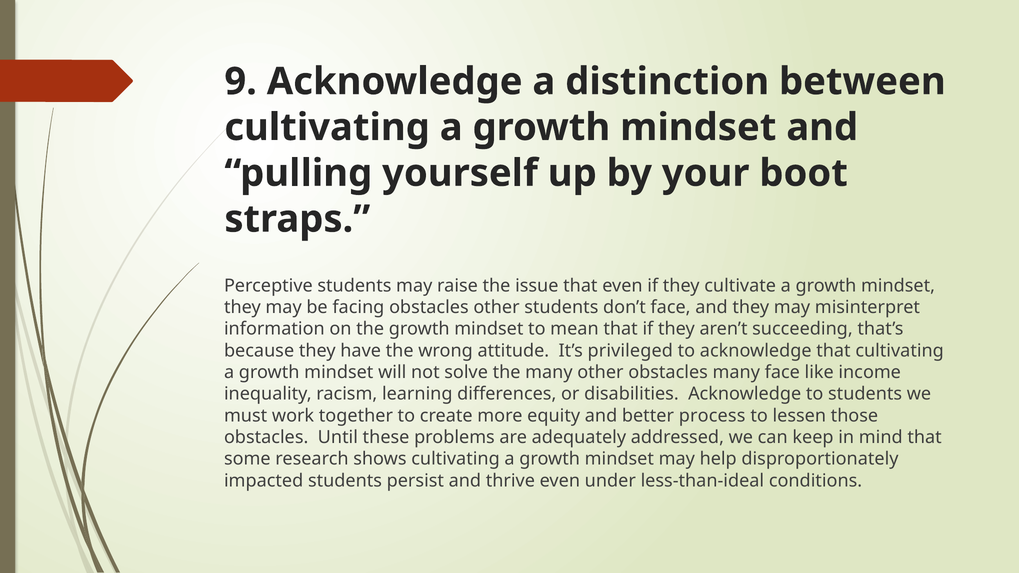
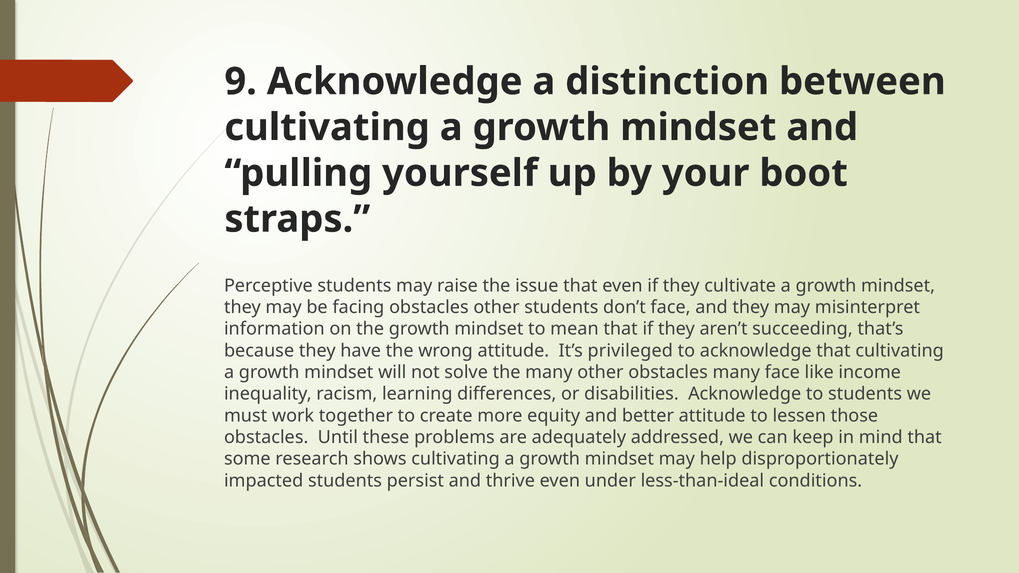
better process: process -> attitude (712, 416)
